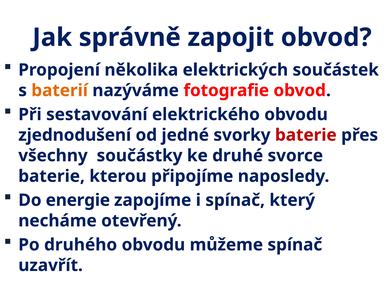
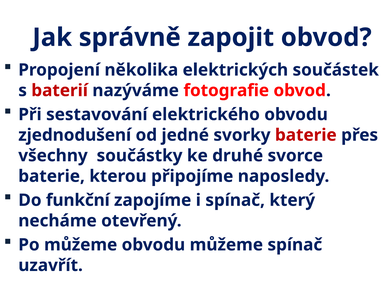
baterií colour: orange -> red (60, 90)
energie: energie -> funkční (78, 200)
Po druhého: druhého -> můžeme (81, 245)
